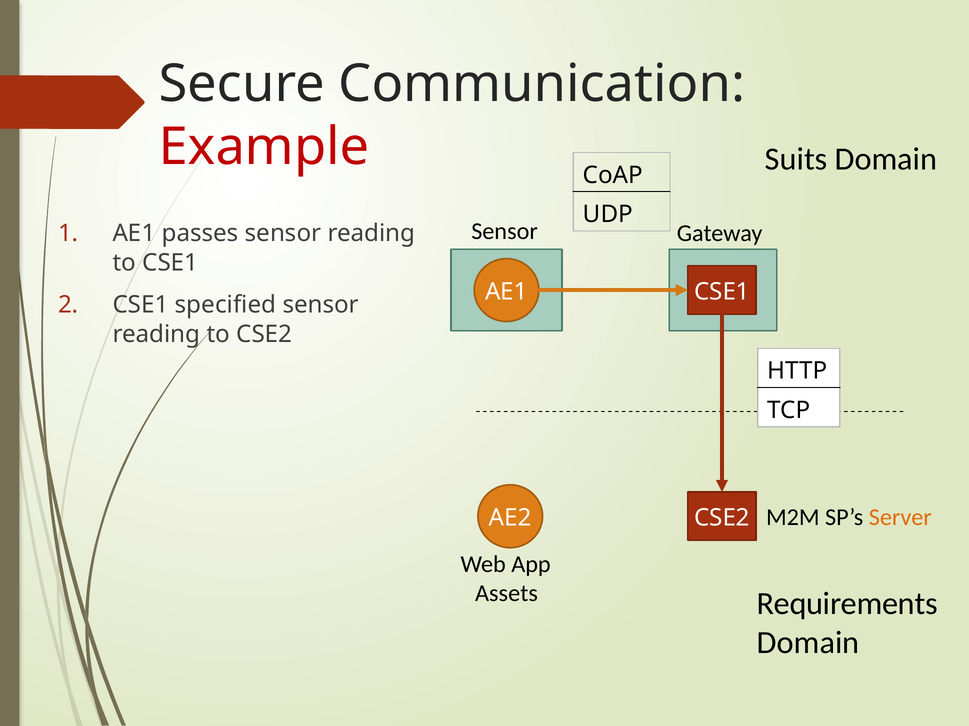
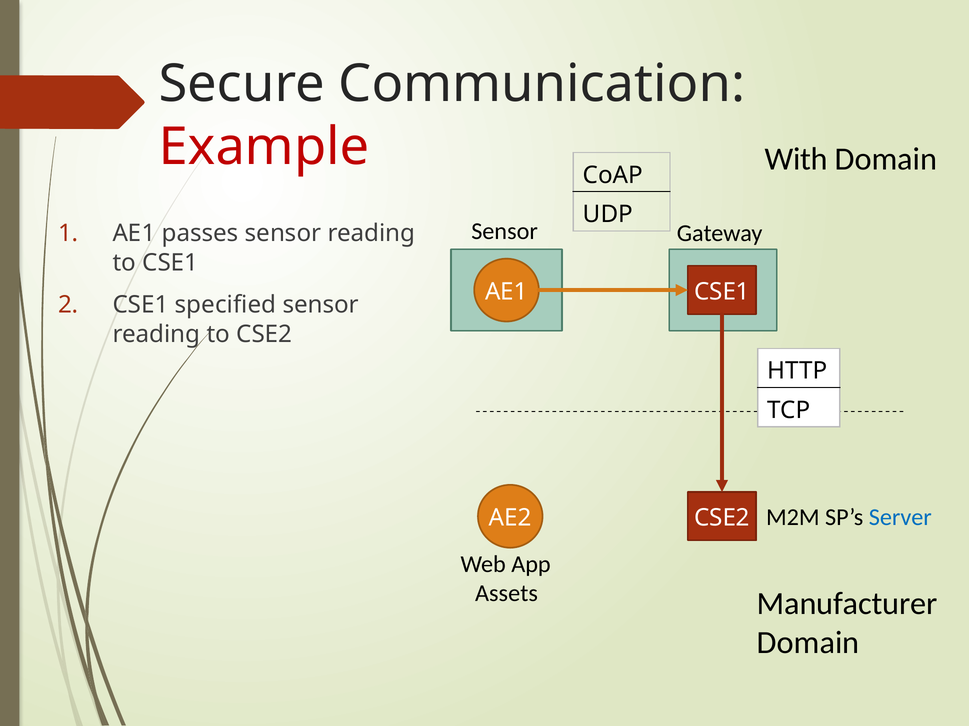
Suits: Suits -> With (796, 159)
Server colour: orange -> blue (900, 518)
Requirements: Requirements -> Manufacturer (847, 604)
